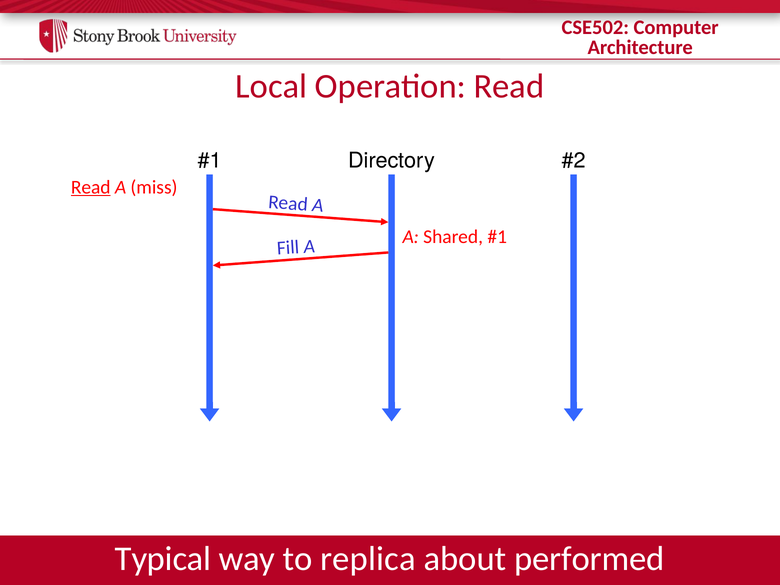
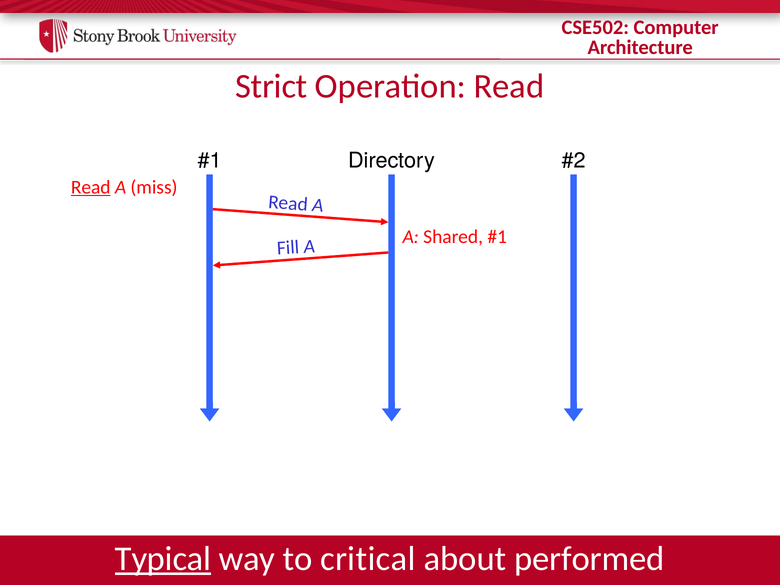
Local: Local -> Strict (271, 86)
Typical underline: none -> present (163, 559)
replica: replica -> critical (368, 559)
